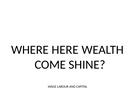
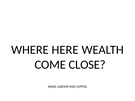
SHINE: SHINE -> CLOSE (87, 65)
